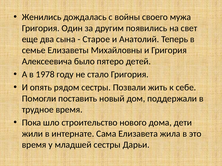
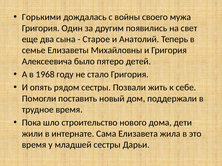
Женились: Женились -> Горькими (42, 17)
1978: 1978 -> 1968 (45, 75)
